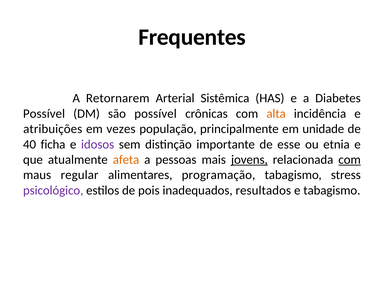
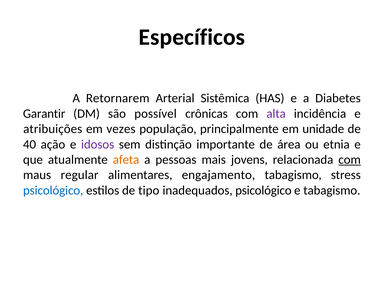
Frequentes: Frequentes -> Específicos (192, 37)
Possível: Possível -> Garantir (44, 114)
alta colour: orange -> purple (276, 114)
ficha: ficha -> ação (53, 144)
esse: esse -> área (289, 144)
jovens underline: present -> none (249, 160)
programação: programação -> engajamento (218, 175)
psicológico colour: purple -> blue (53, 190)
pois: pois -> tipo (149, 190)
inadequados resultados: resultados -> psicológico (263, 190)
